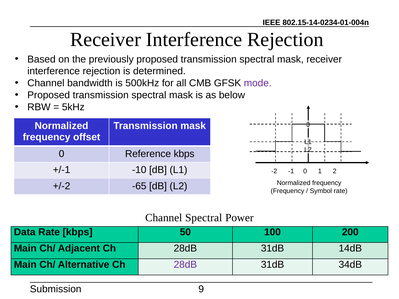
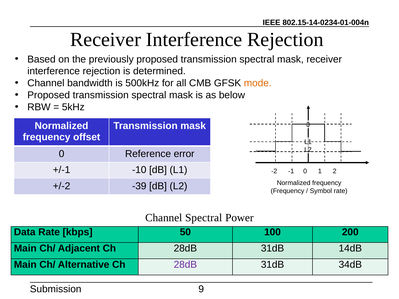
mode colour: purple -> orange (258, 83)
Reference kbps: kbps -> error (184, 154)
-65: -65 -> -39 (139, 186)
